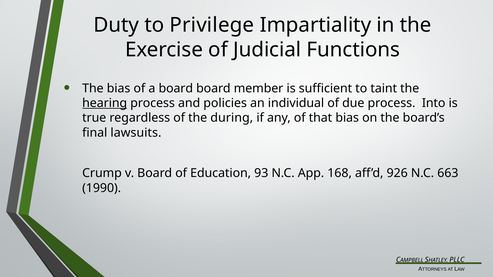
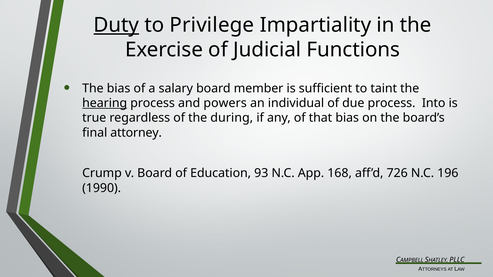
Duty underline: none -> present (116, 25)
a board: board -> salary (176, 88)
policies: policies -> powers (225, 103)
lawsuits: lawsuits -> attorney (136, 133)
926: 926 -> 726 (397, 173)
663: 663 -> 196 (448, 173)
